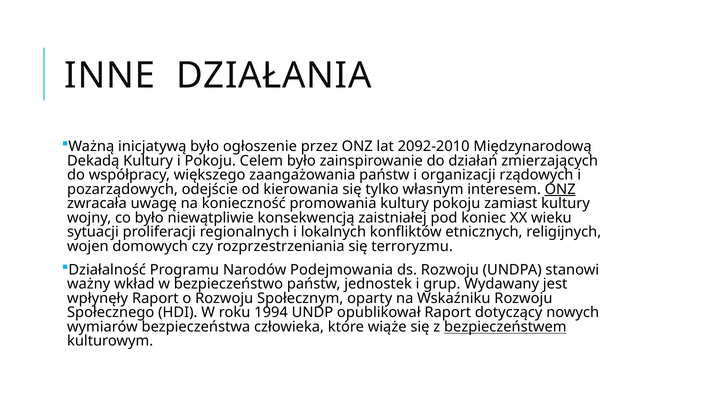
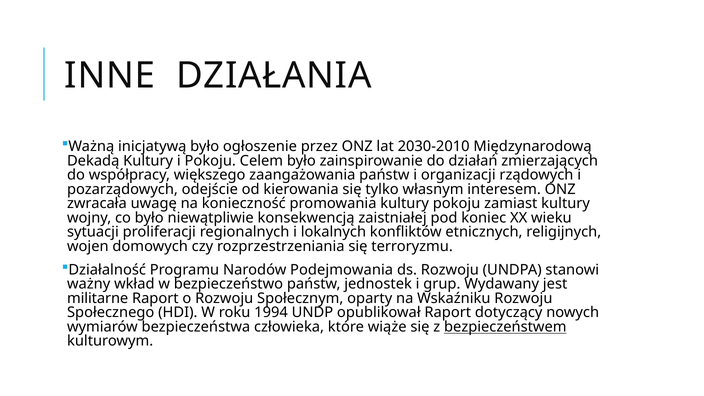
2092-2010: 2092-2010 -> 2030-2010 (434, 147)
ONZ underline: present -> none (560, 189)
wpłynęły: wpłynęły -> militarne (98, 298)
